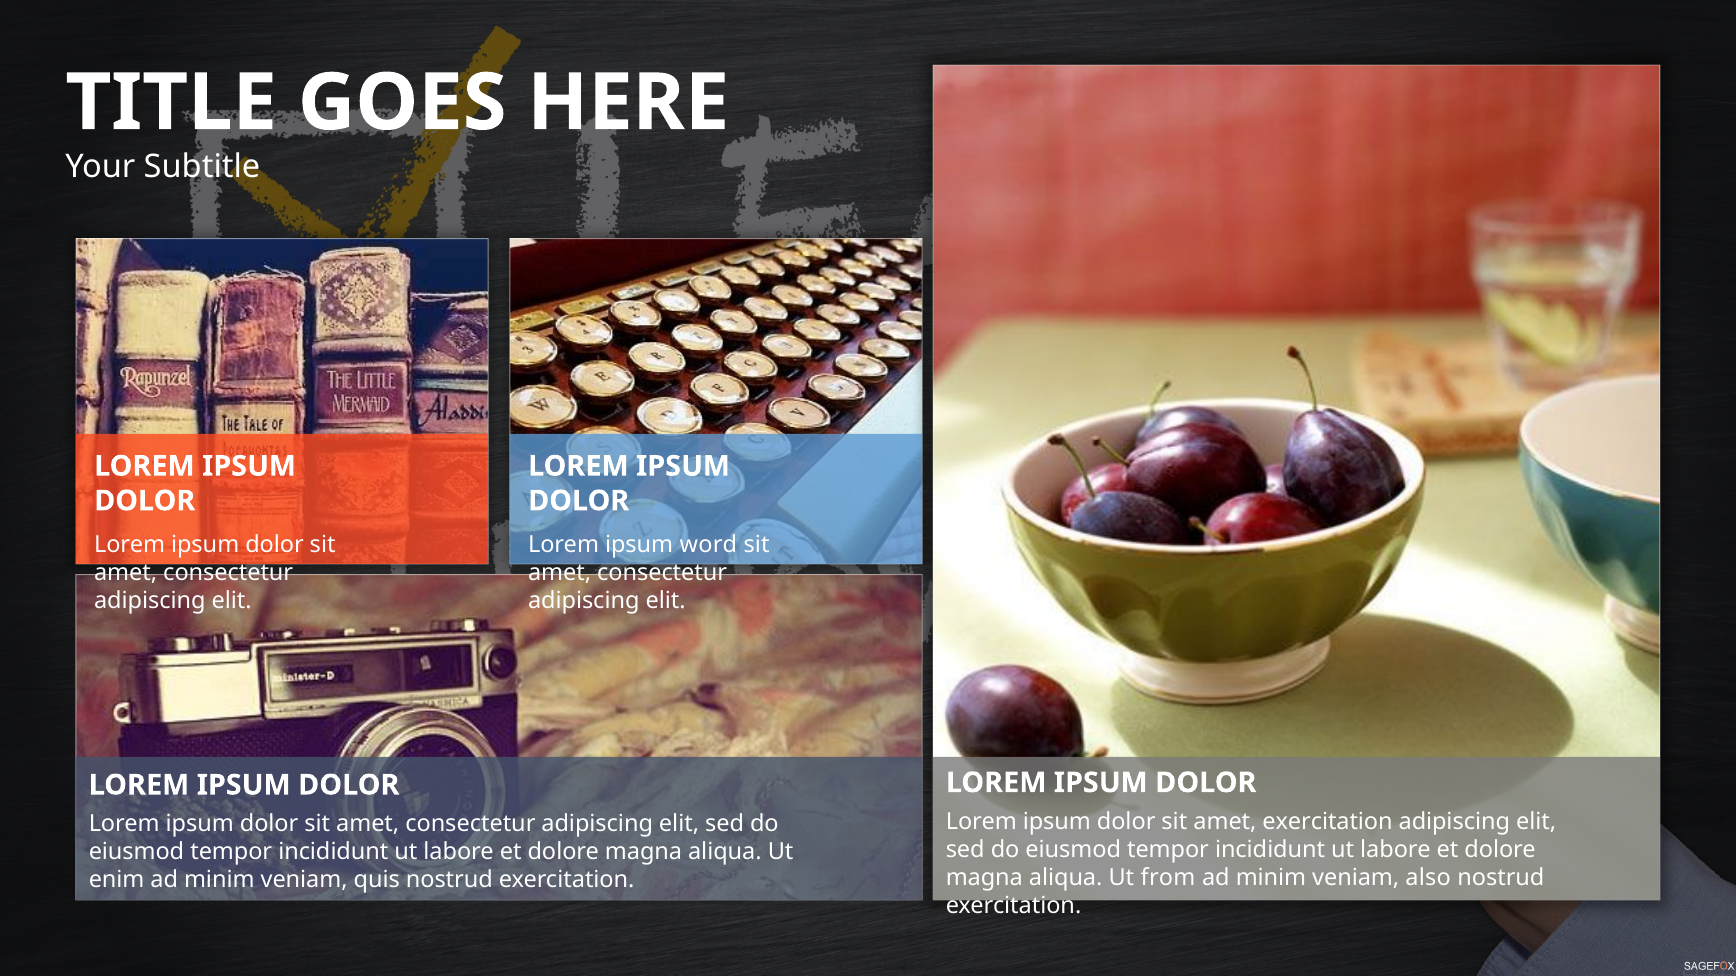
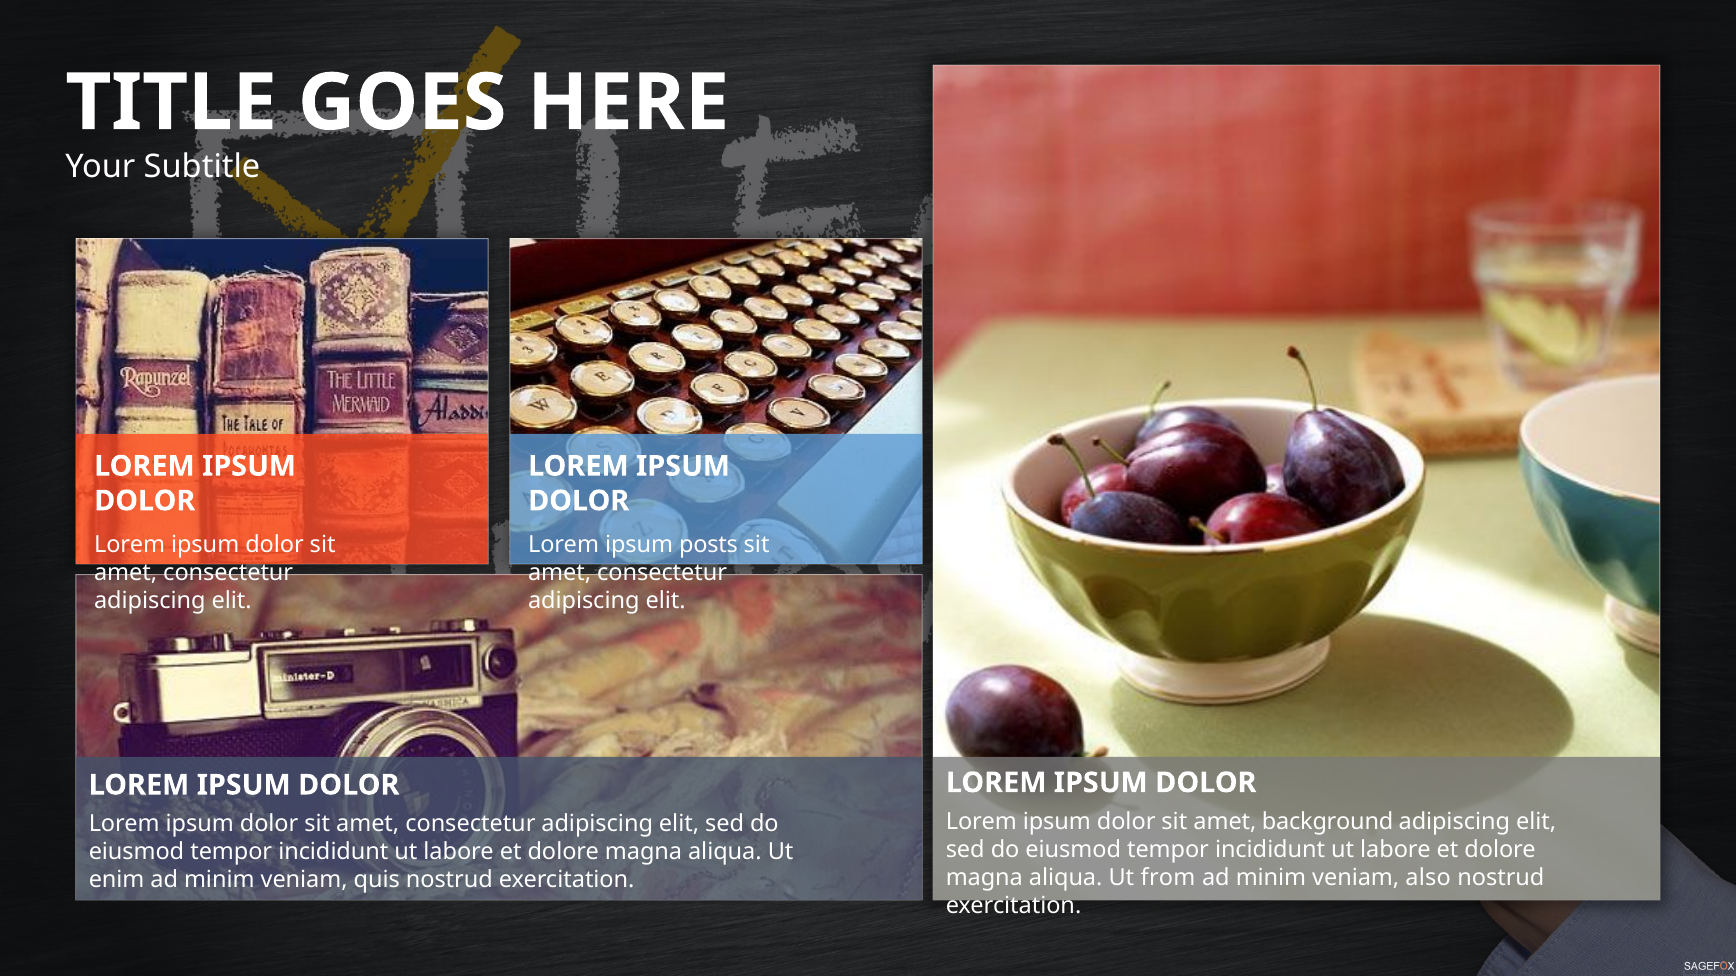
word: word -> posts (709, 545)
amet exercitation: exercitation -> background (1328, 822)
